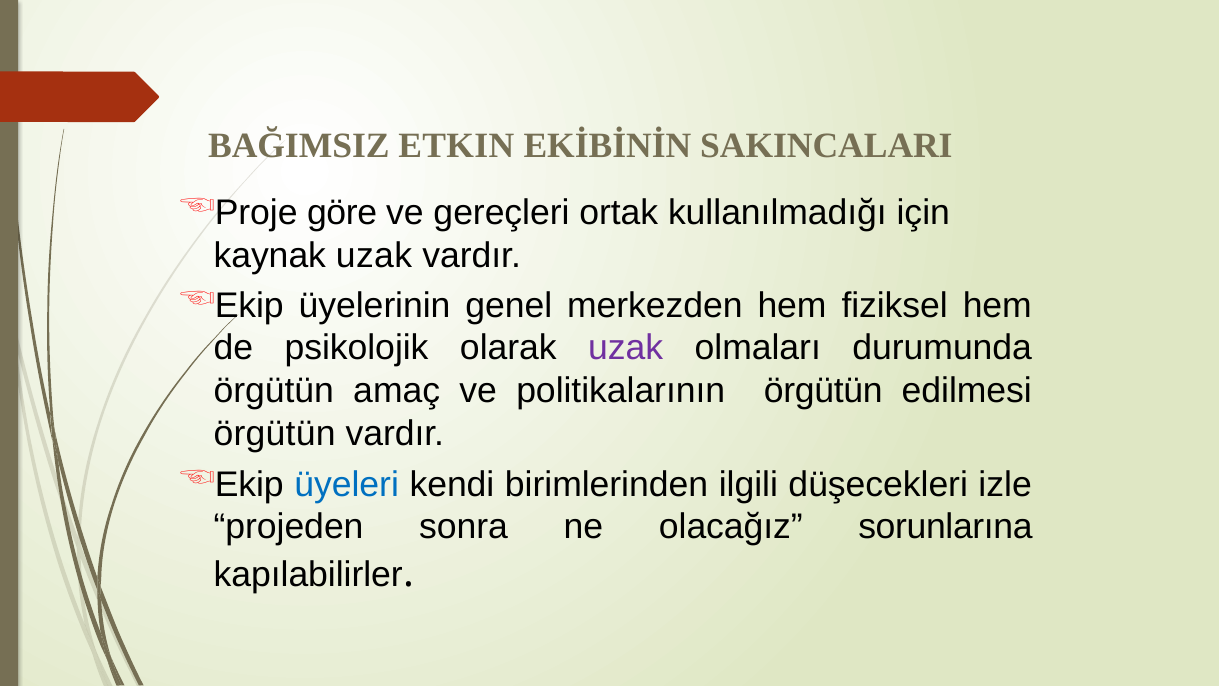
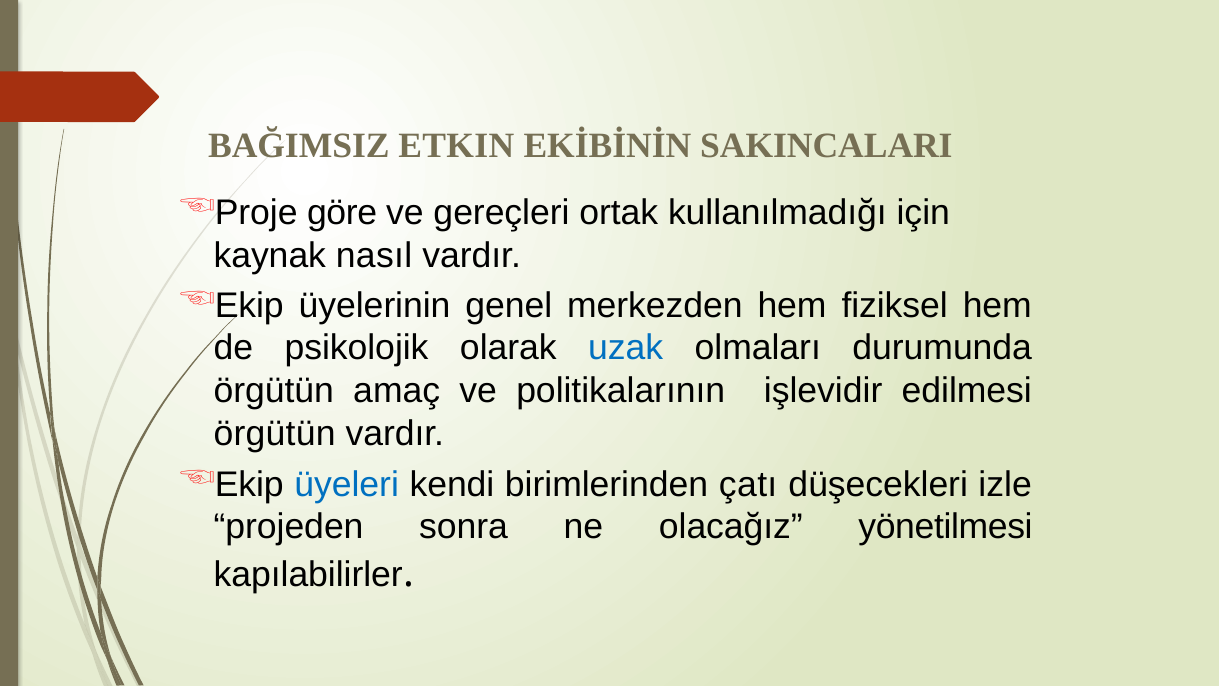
kaynak uzak: uzak -> nasıl (374, 255)
uzak colour: purple -> blue (626, 348)
politikalarının örgütün: örgütün -> işlevidir (823, 391)
ilgili: ilgili -> çatı (748, 484)
sorunlarına: sorunlarına -> yönetilmesi (945, 527)
